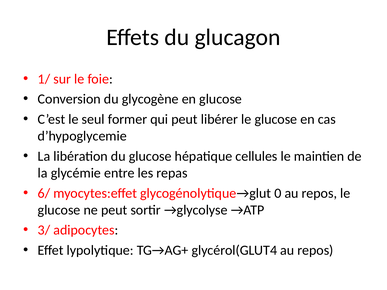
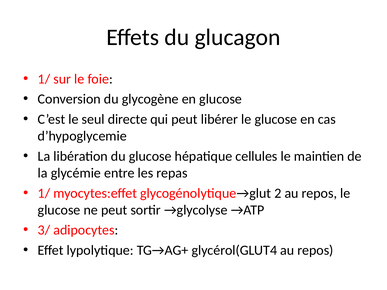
former: former -> directe (128, 119)
6/: 6/ -> 1/ (44, 193)
0: 0 -> 2 (278, 193)
